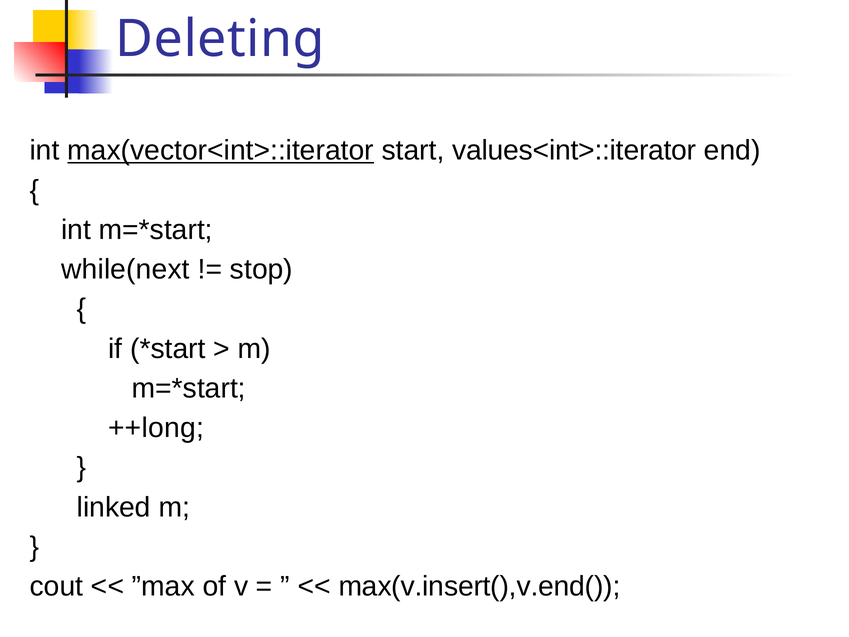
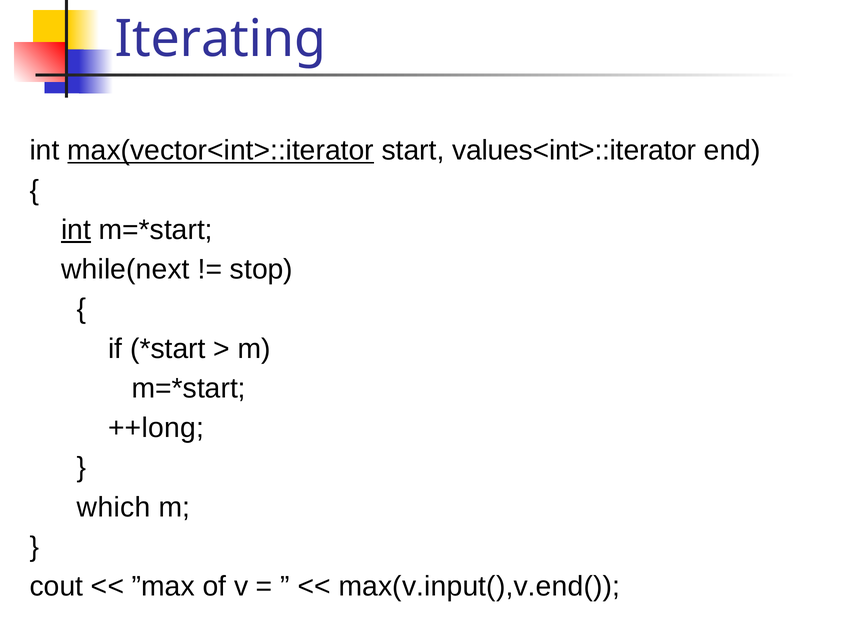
Deleting: Deleting -> Iterating (220, 39)
int underline: none -> present (76, 230)
linked: linked -> which (114, 507)
max(v.insert(),v.end(: max(v.insert(),v.end( -> max(v.input(),v.end( (479, 586)
